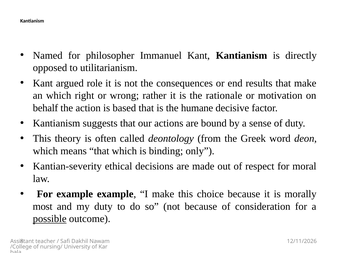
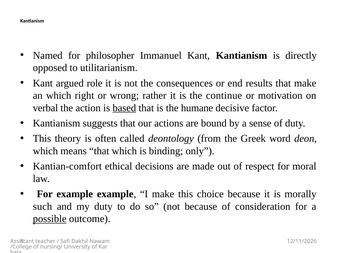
rationale: rationale -> continue (224, 95)
behalf: behalf -> verbal (45, 108)
based underline: none -> present (124, 108)
Kantian-severity: Kantian-severity -> Kantian-comfort (67, 166)
most: most -> such (42, 206)
